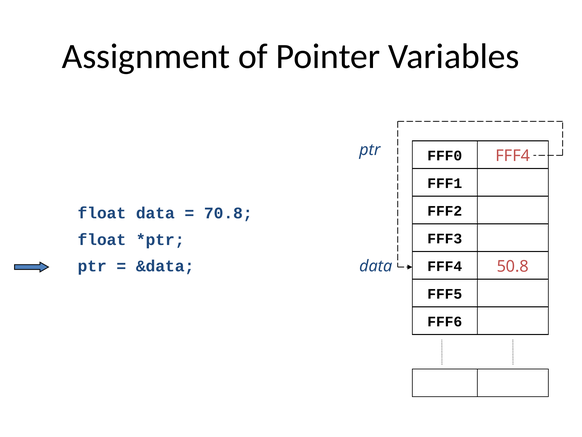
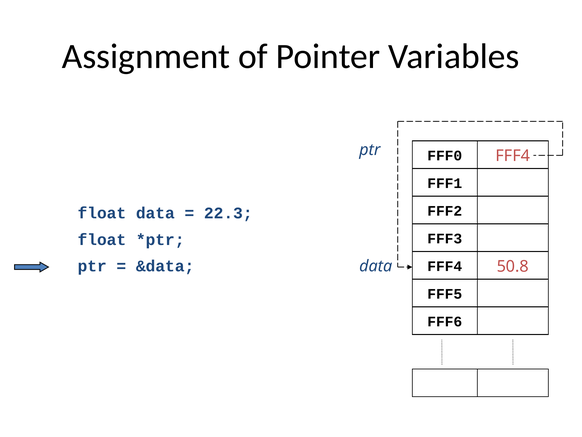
70.8: 70.8 -> 22.3 (228, 213)
